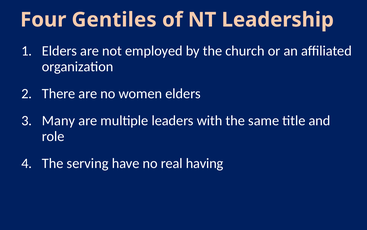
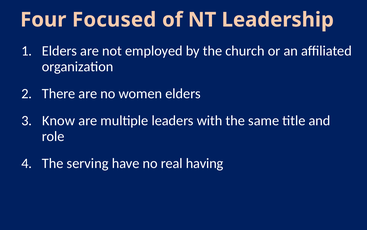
Gentiles: Gentiles -> Focused (114, 20)
Many: Many -> Know (59, 120)
